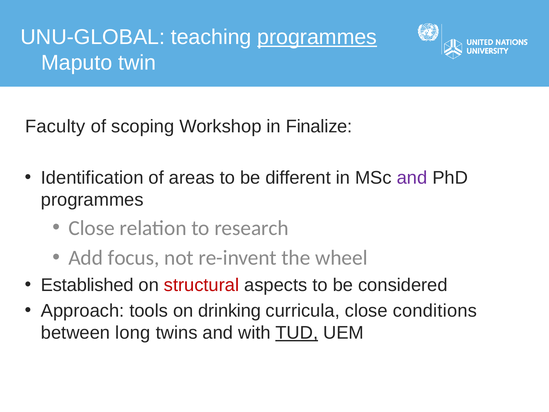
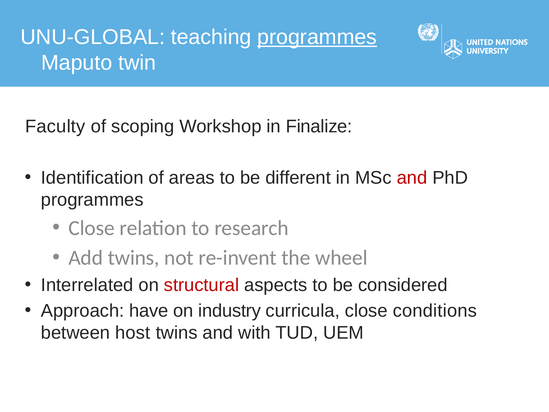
and colour: purple -> red (412, 178)
Add focus: focus -> twins (134, 258)
Established: Established -> Interrelated (87, 285)
tools: tools -> have (149, 311)
drinking: drinking -> industry (230, 311)
long: long -> host (133, 333)
TUD underline: present -> none (297, 333)
